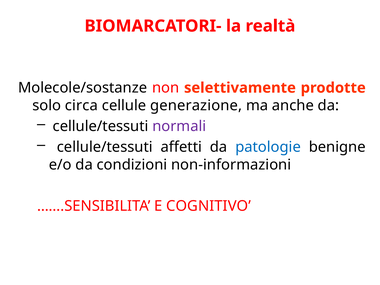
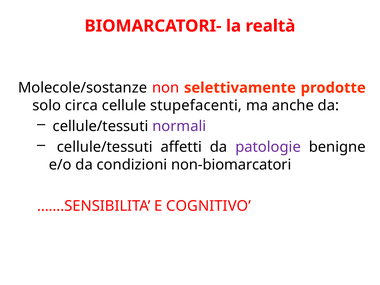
generazione: generazione -> stupefacenti (196, 106)
patologie colour: blue -> purple (268, 147)
non-informazioni: non-informazioni -> non-biomarcatori (231, 165)
